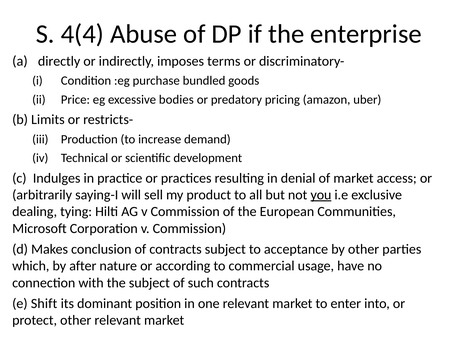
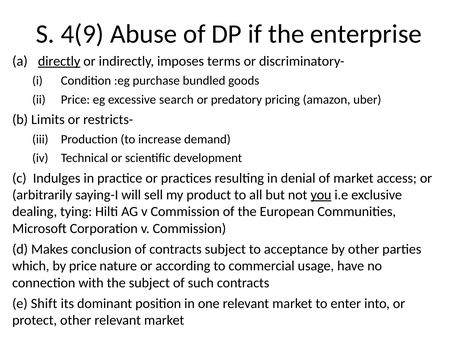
4(4: 4(4 -> 4(9 (82, 34)
directly underline: none -> present (59, 61)
bodies: bodies -> search (176, 100)
by after: after -> price (83, 266)
